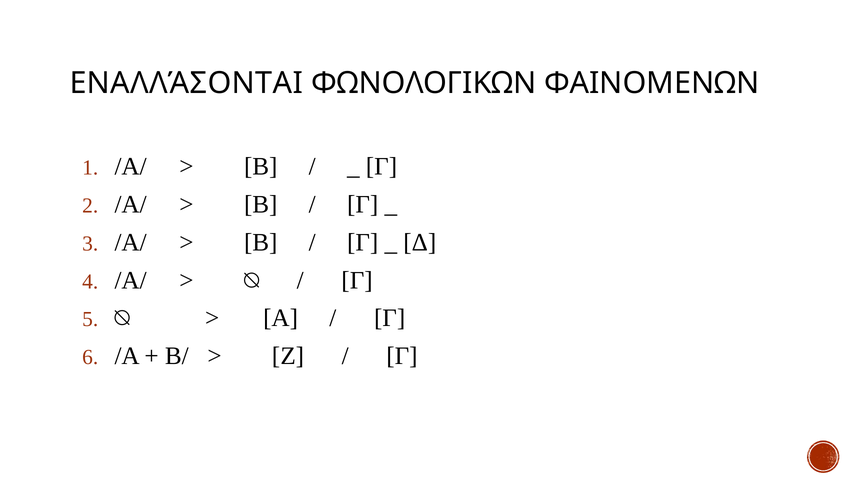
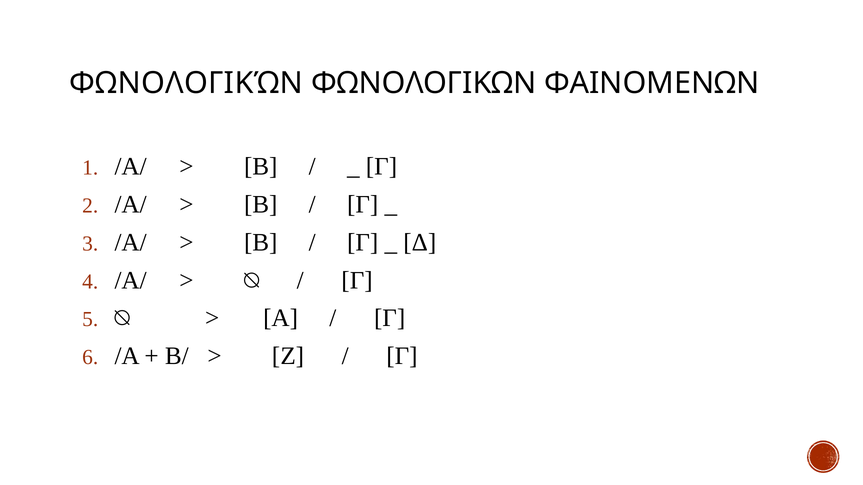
ΕΝΑΛΛΆΣΟΝΤΑΙ: ΕΝΑΛΛΆΣΟΝΤΑΙ -> ΦΩΝΟΛΟΓΙΚΏΝ (186, 83)
